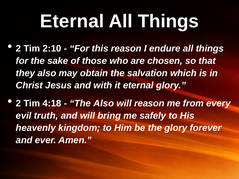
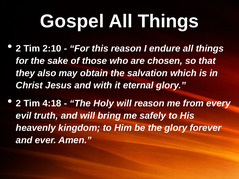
Eternal: Eternal -> Gospel (72, 21)
The Also: Also -> Holy (104, 103)
